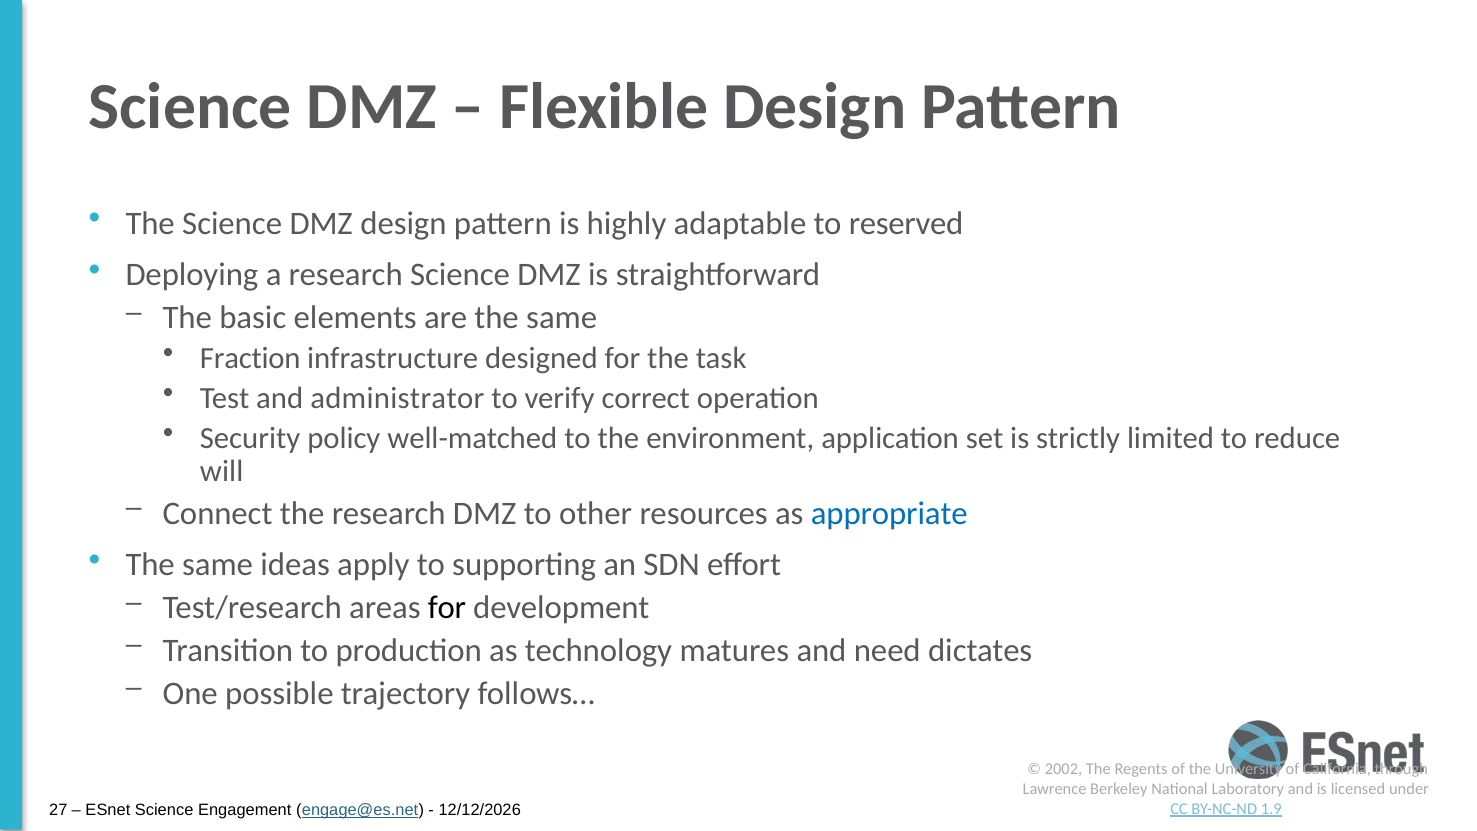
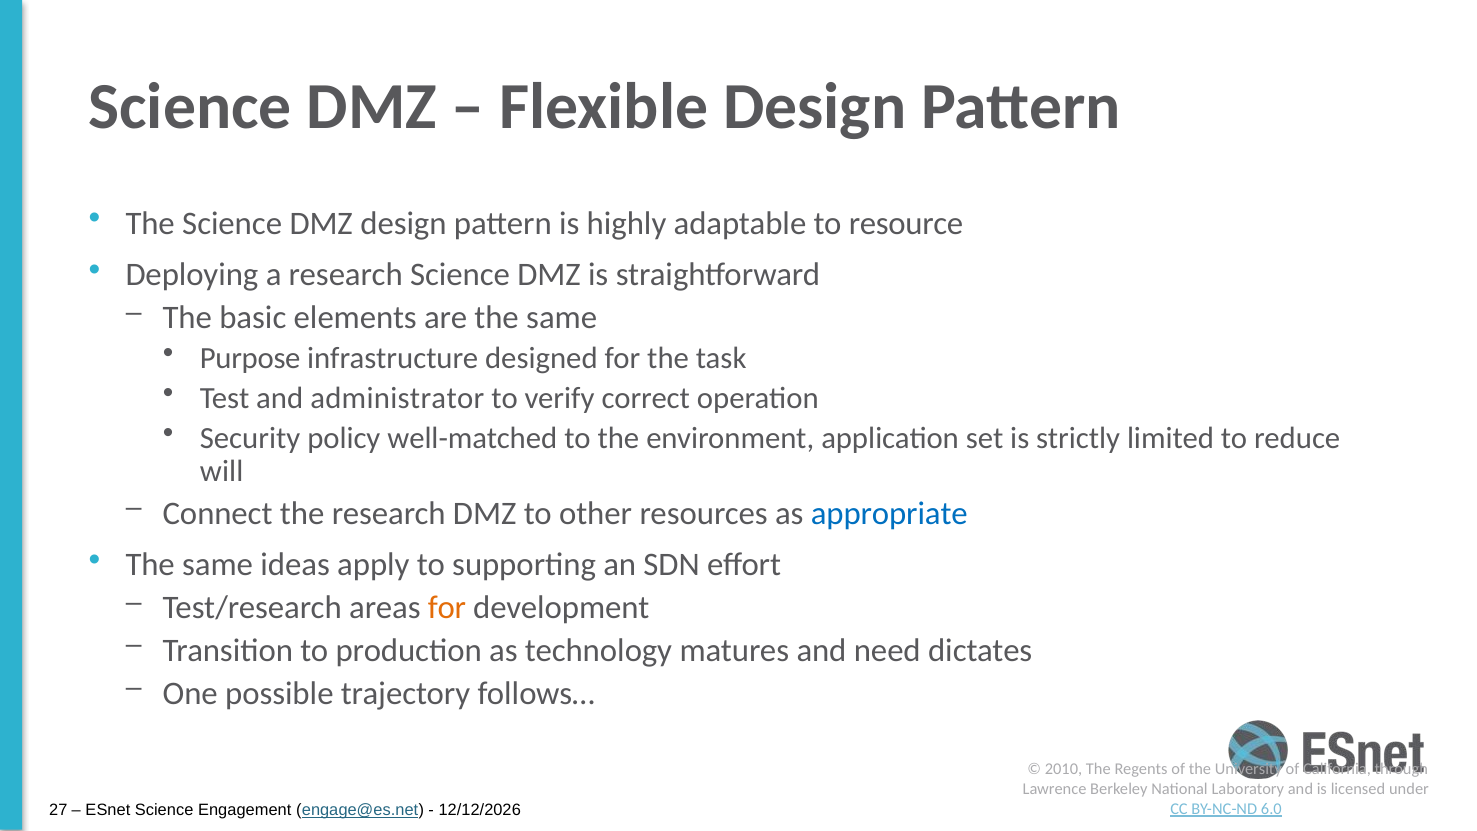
reserved: reserved -> resource (906, 223)
Fraction: Fraction -> Purpose (250, 358)
for colour: black -> orange (447, 608)
2002: 2002 -> 2010 (1064, 769)
1.9: 1.9 -> 6.0 (1271, 809)
